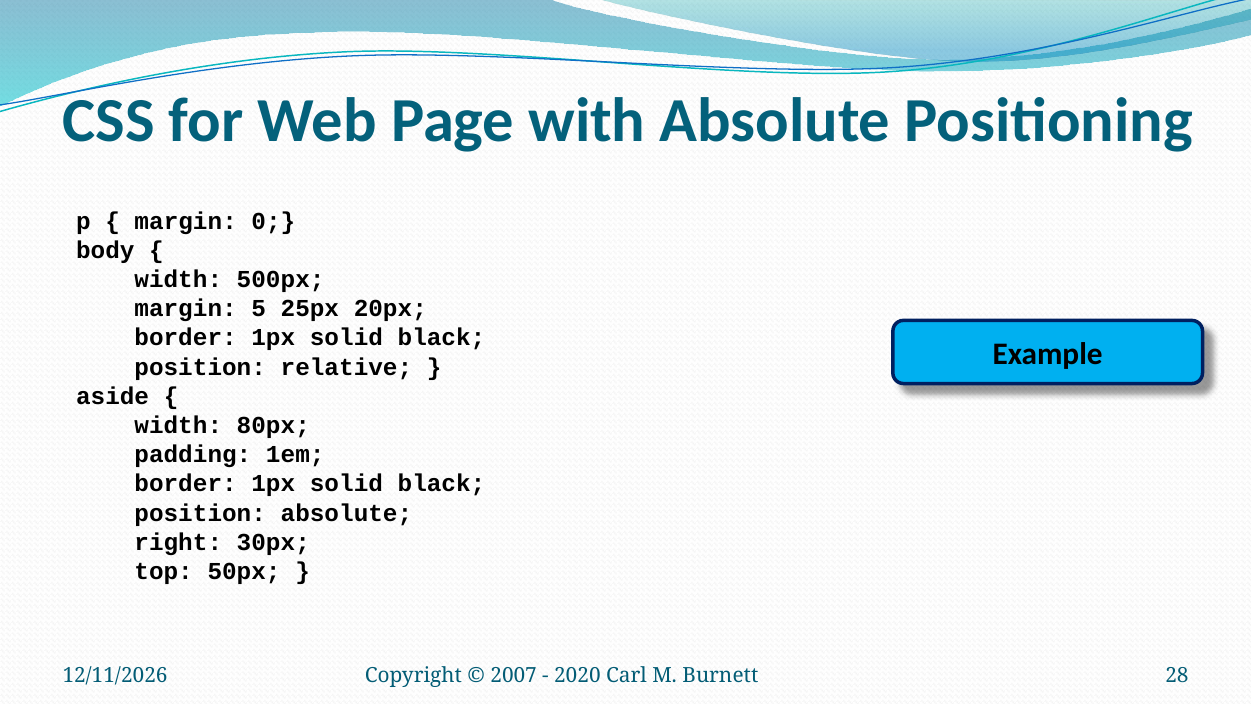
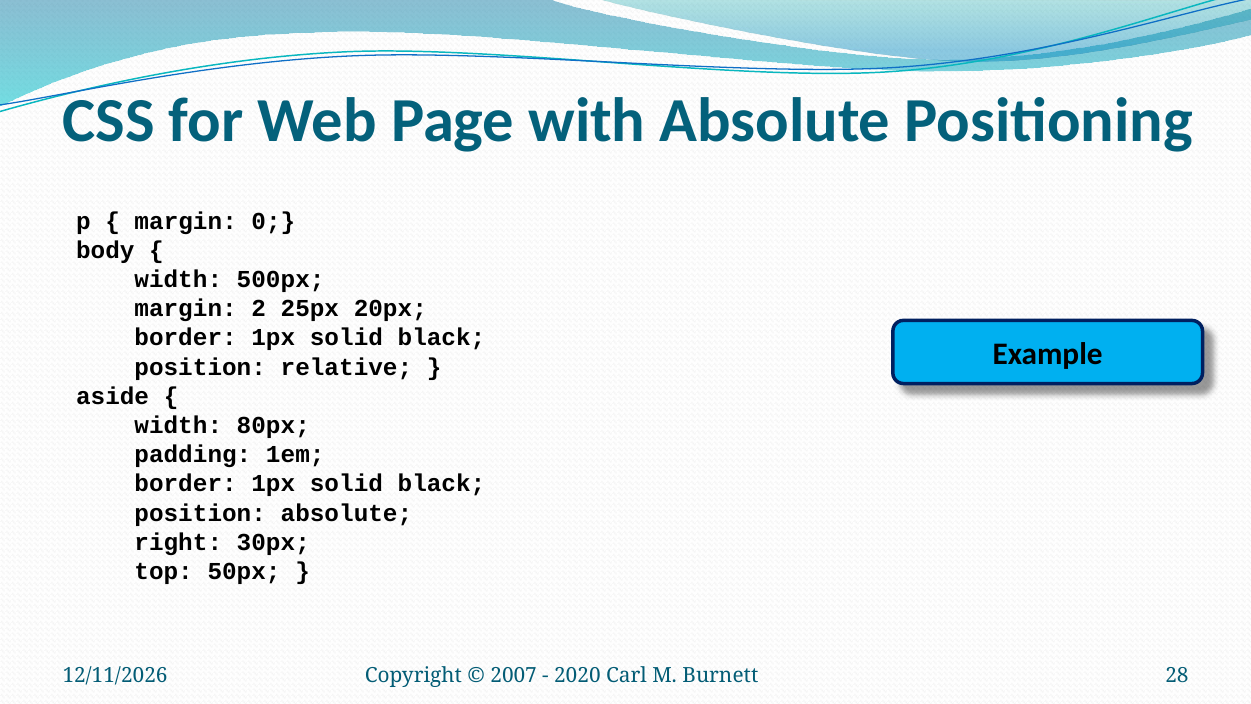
5: 5 -> 2 (259, 309)
